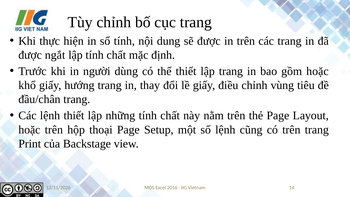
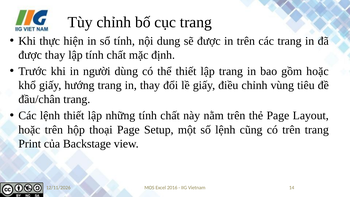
được ngắt: ngắt -> thay (55, 55)
